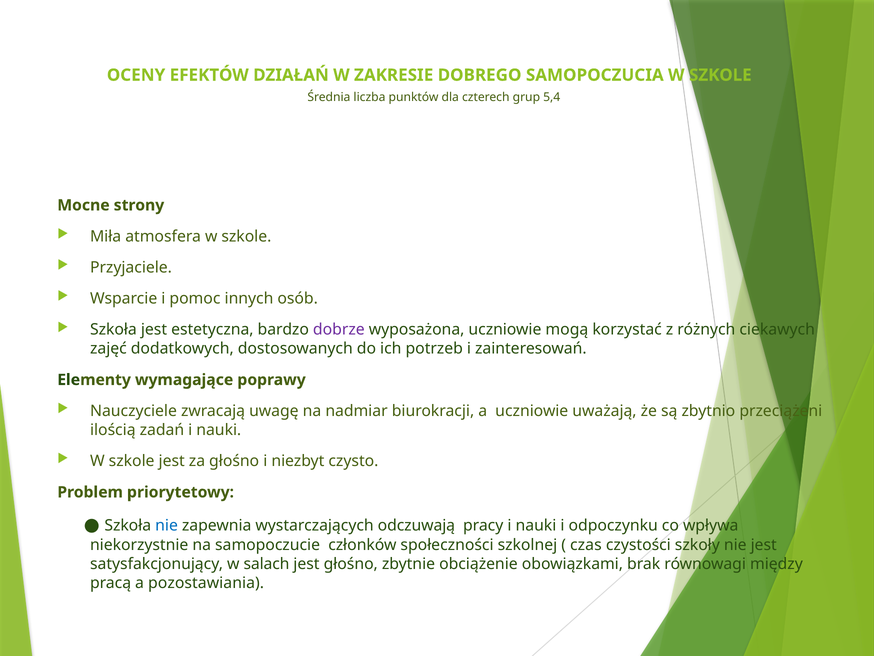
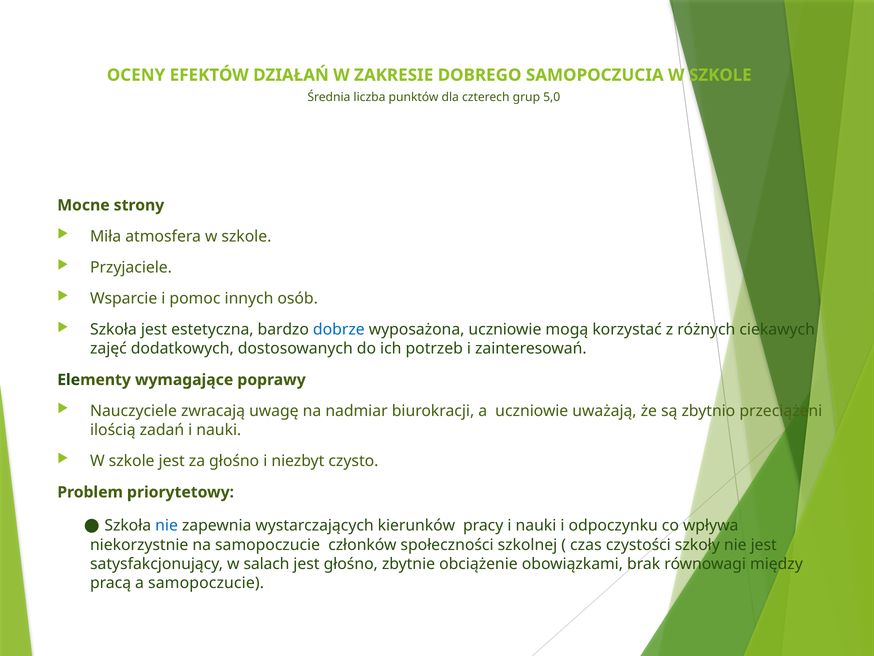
5,4: 5,4 -> 5,0 (552, 97)
dobrze colour: purple -> blue (339, 329)
odczuwają: odczuwają -> kierunków (416, 525)
a pozostawiania: pozostawiania -> samopoczucie (206, 583)
